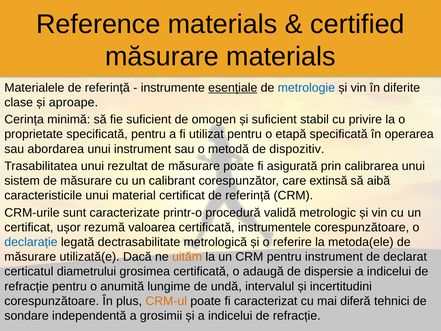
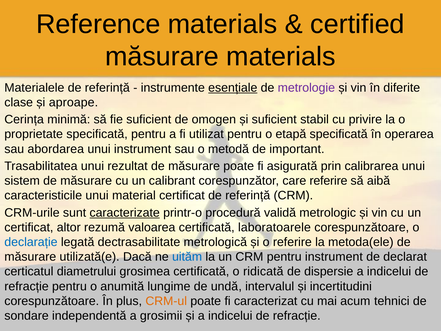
metrologie colour: blue -> purple (306, 88)
dispozitiv: dispozitiv -> important (297, 149)
care extinsă: extinsă -> referire (328, 181)
caracterizate underline: none -> present (125, 213)
ușor: ușor -> altor (69, 227)
instrumentele: instrumentele -> laboratoarele (274, 227)
uităm colour: orange -> blue (187, 257)
adaugă: adaugă -> ridicată (263, 271)
diferă: diferă -> acum (355, 301)
